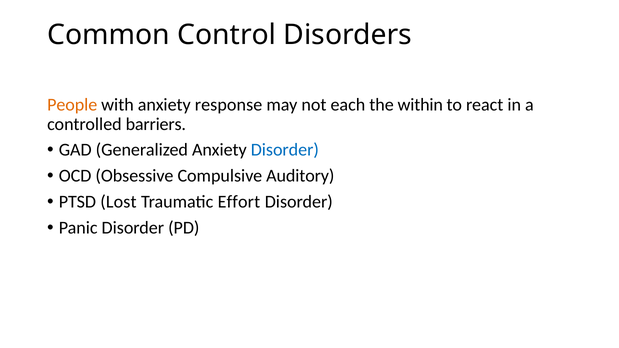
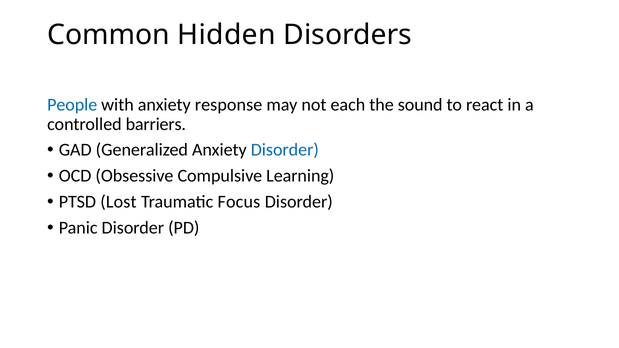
Control: Control -> Hidden (227, 35)
People colour: orange -> blue (72, 105)
within: within -> sound (420, 105)
Auditory: Auditory -> Learning (300, 176)
Effort: Effort -> Focus (239, 202)
